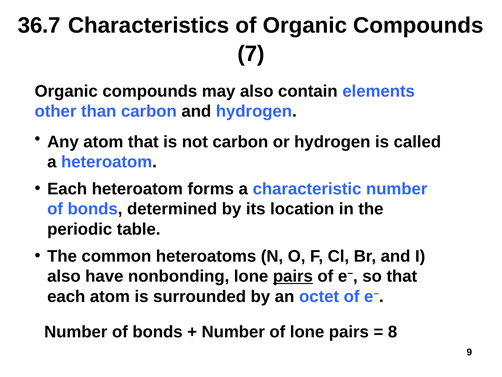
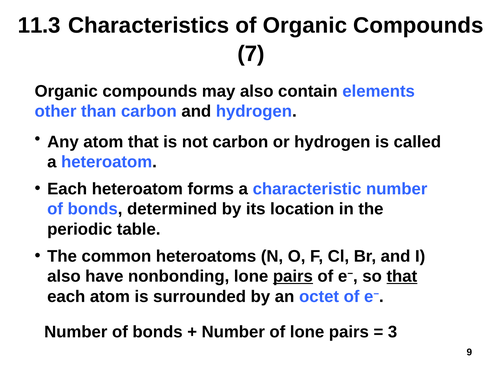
36.7: 36.7 -> 11.3 (39, 25)
that underline: none -> present (402, 276)
8: 8 -> 3 (393, 331)
